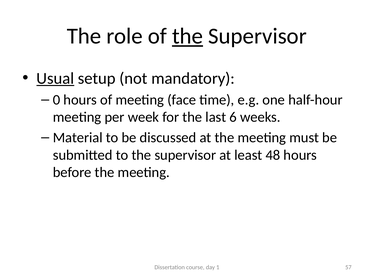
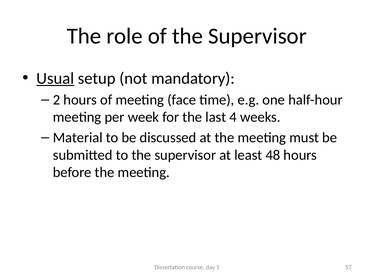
the underline: present -> none (188, 36)
0: 0 -> 2 (57, 100)
6: 6 -> 4 (233, 117)
